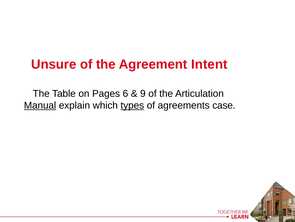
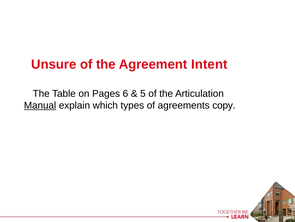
9: 9 -> 5 (143, 93)
types underline: present -> none (132, 105)
case: case -> copy (224, 105)
